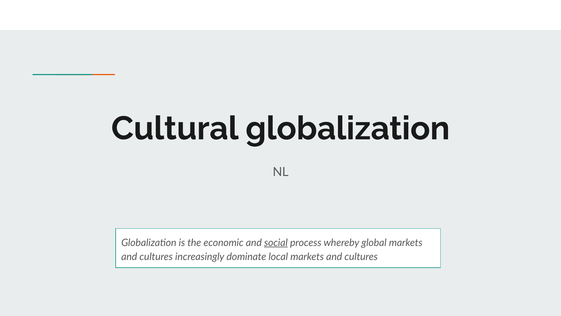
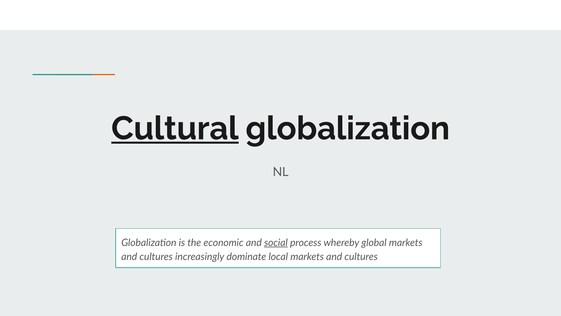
Cultural underline: none -> present (175, 128)
